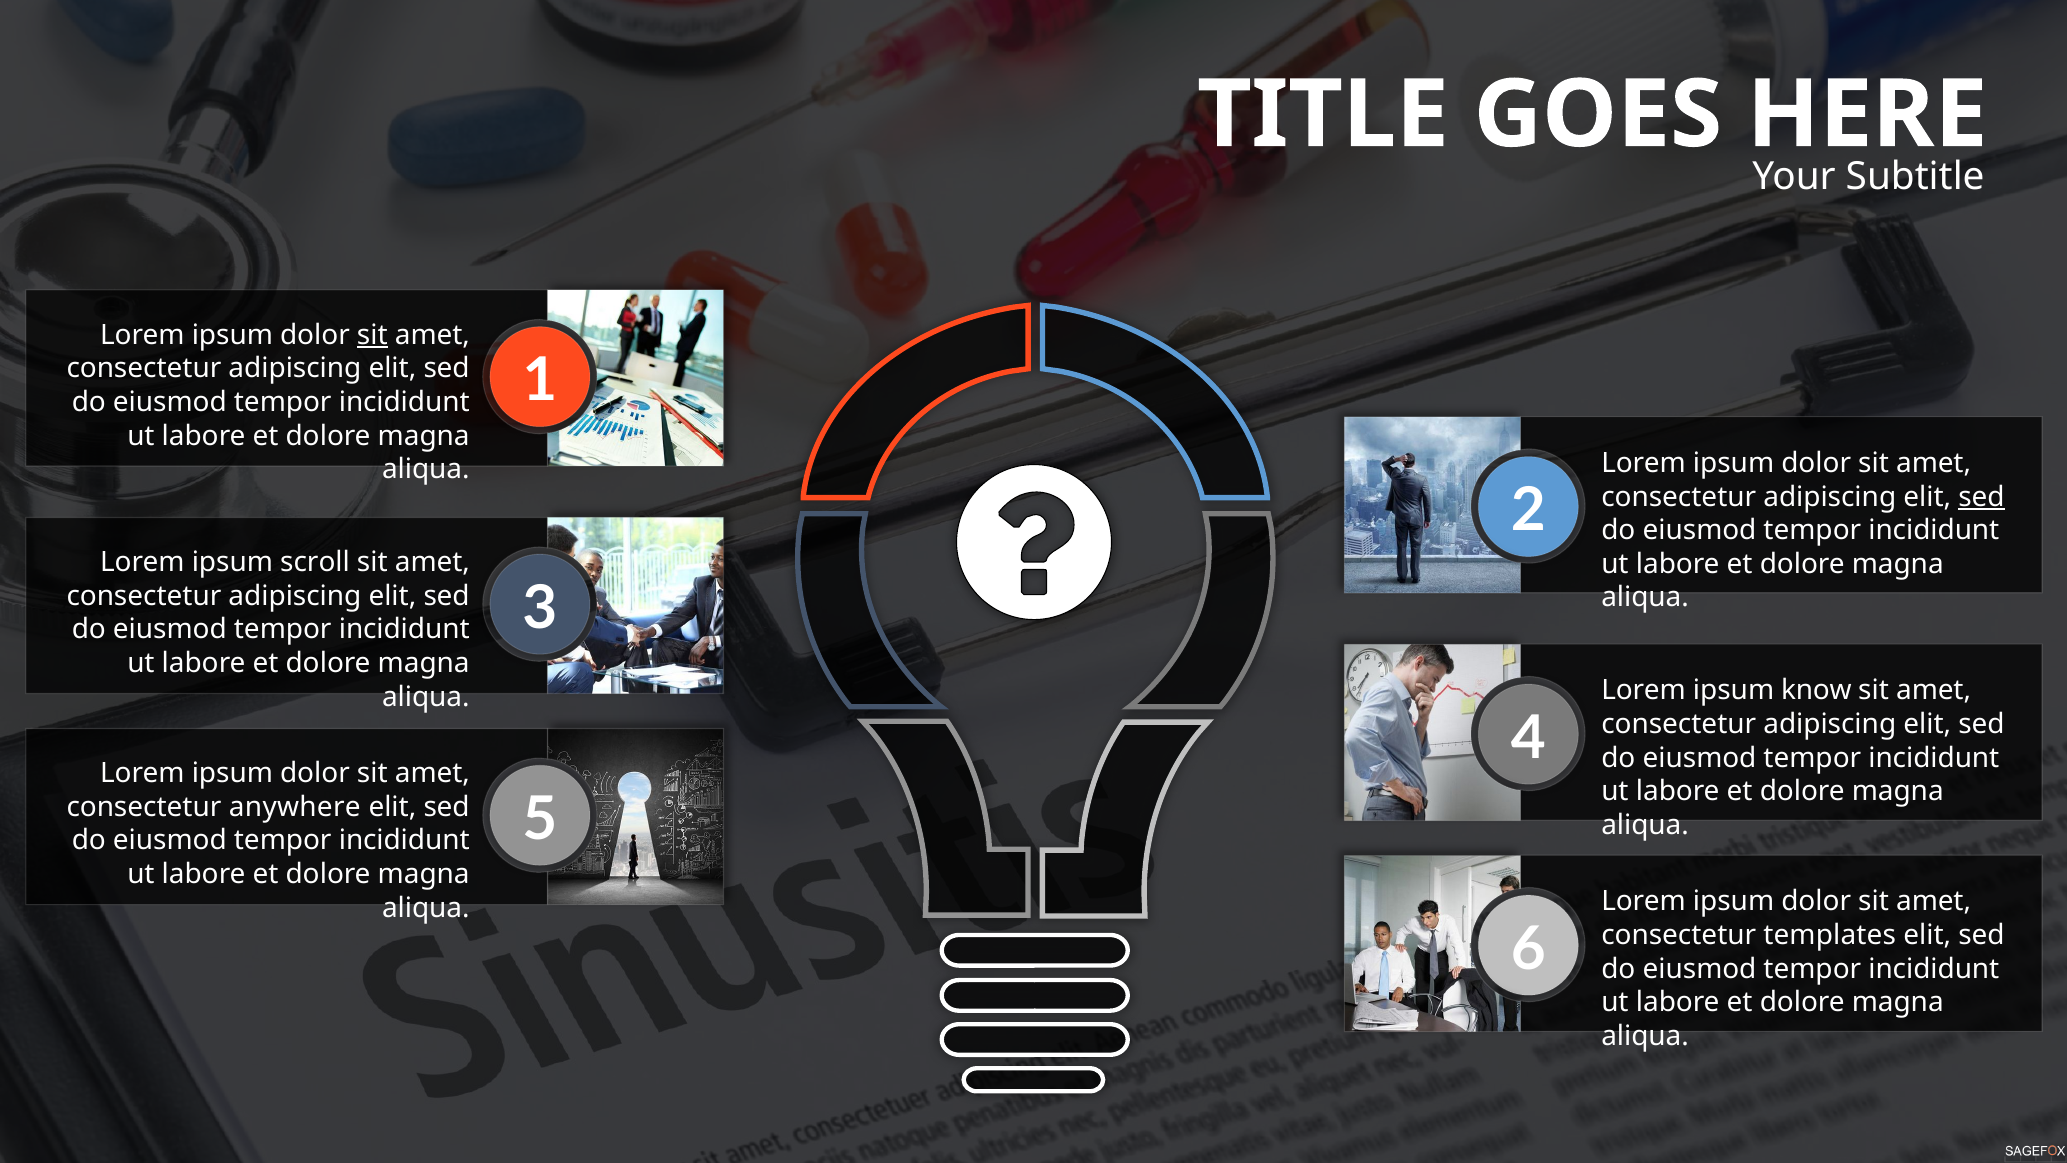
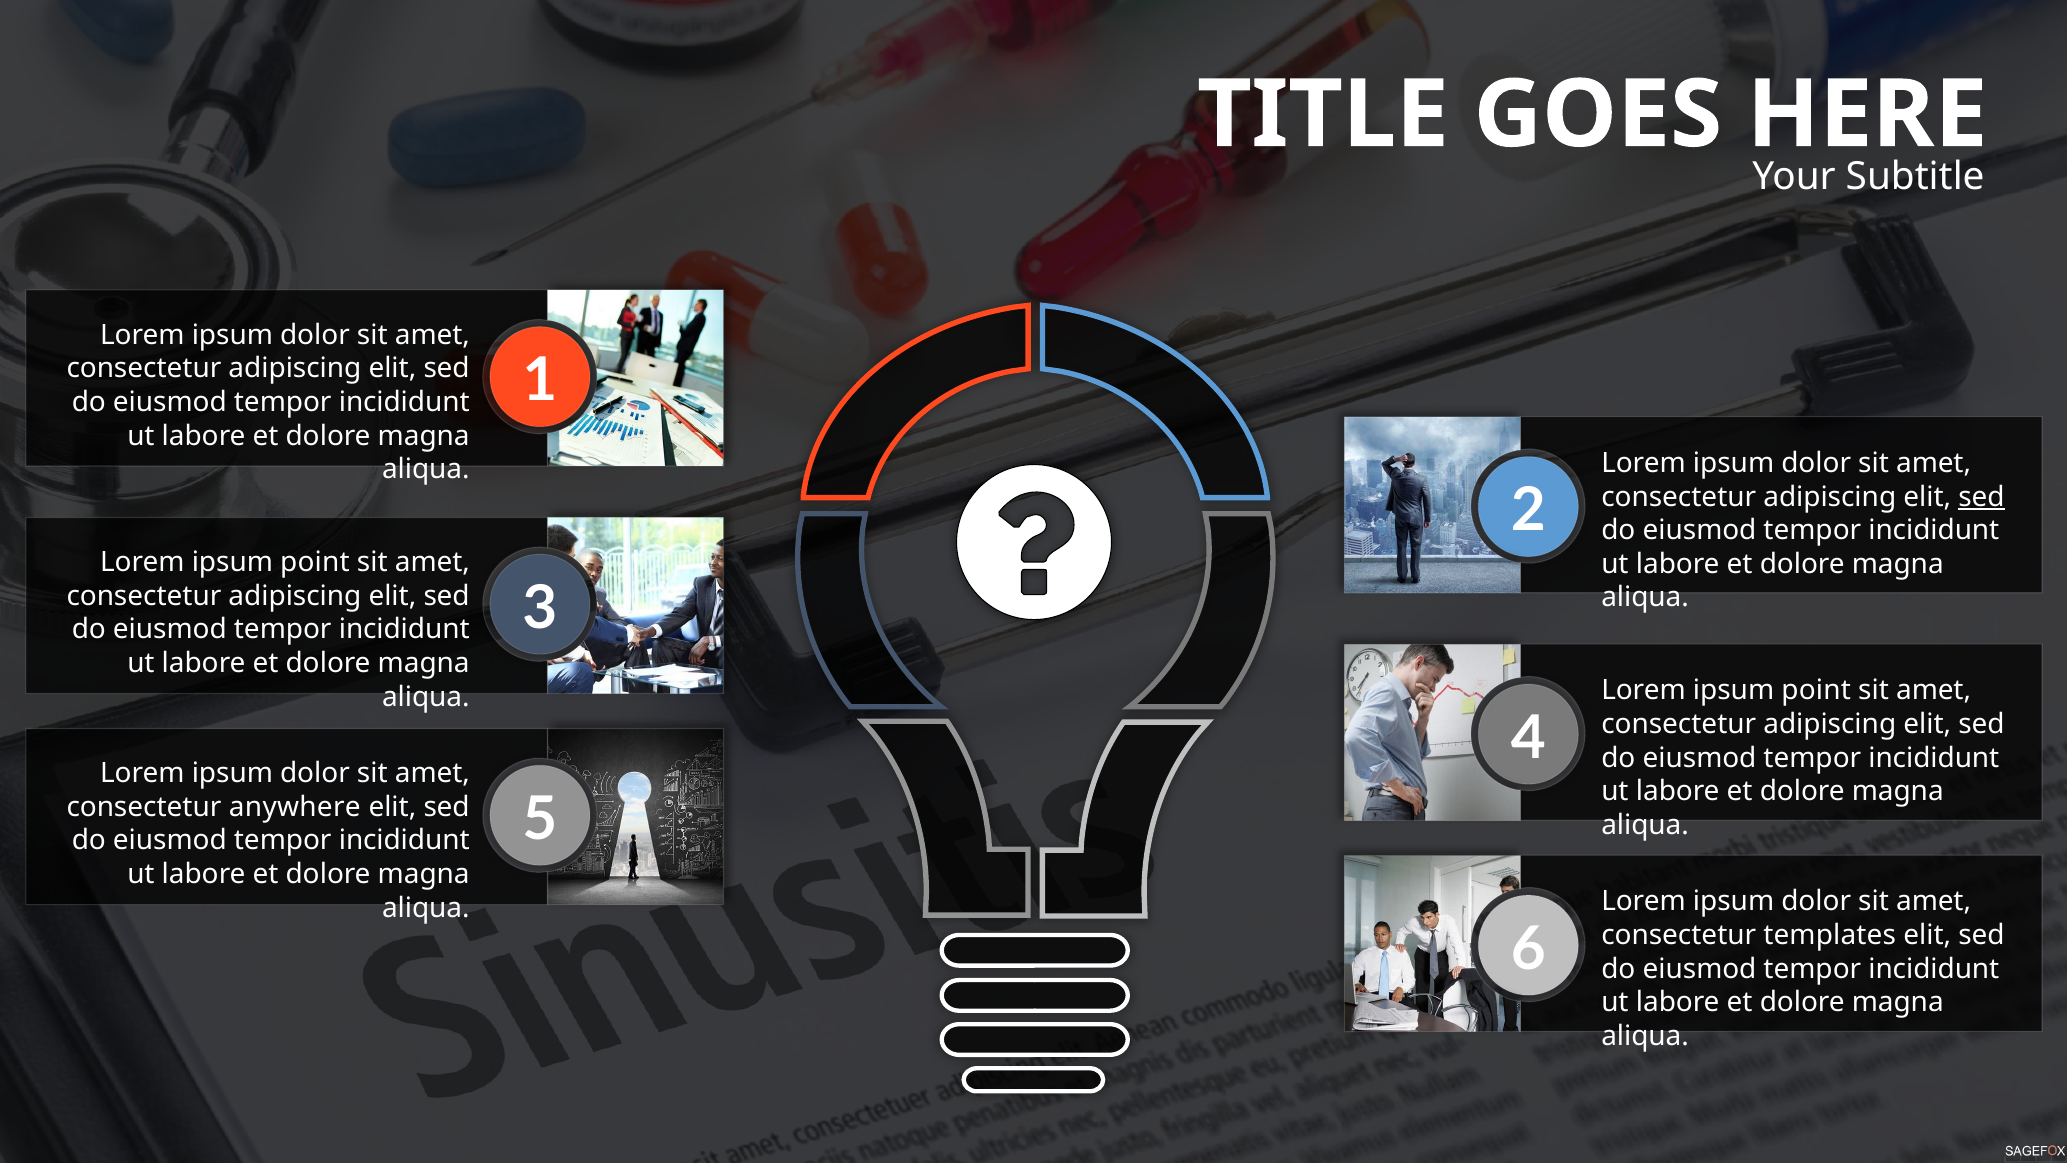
sit underline: present -> none (372, 335)
scroll: scroll -> point (315, 562)
know: know -> point (1816, 690)
